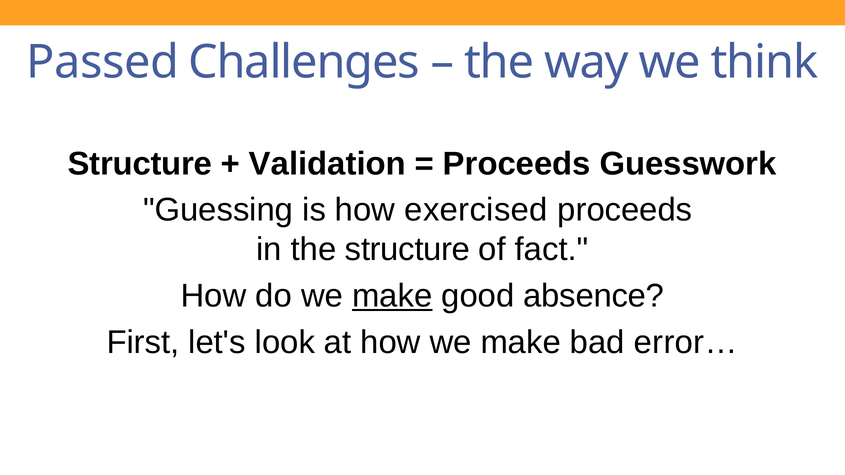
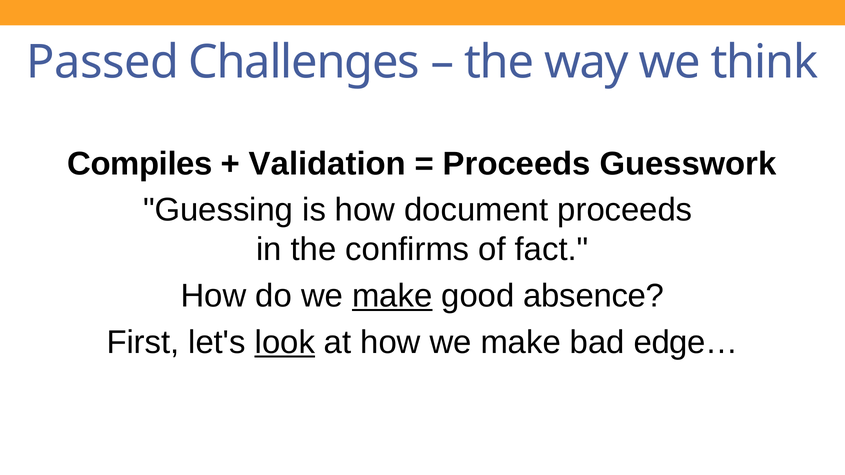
Structure: Structure -> Compiles (140, 164)
exercised: exercised -> document (476, 210)
the structure: structure -> confirms (407, 250)
look underline: none -> present (285, 342)
error…: error… -> edge… (686, 342)
